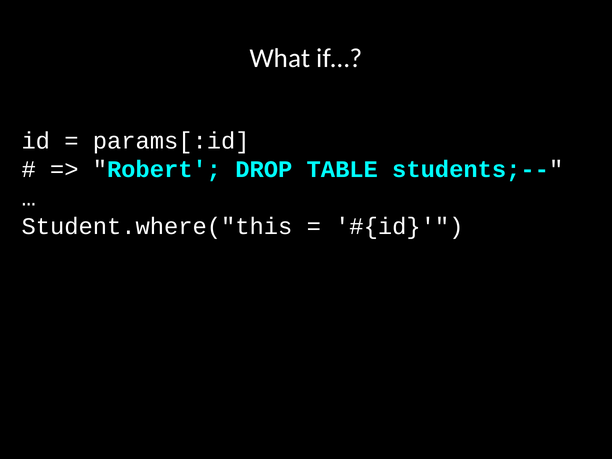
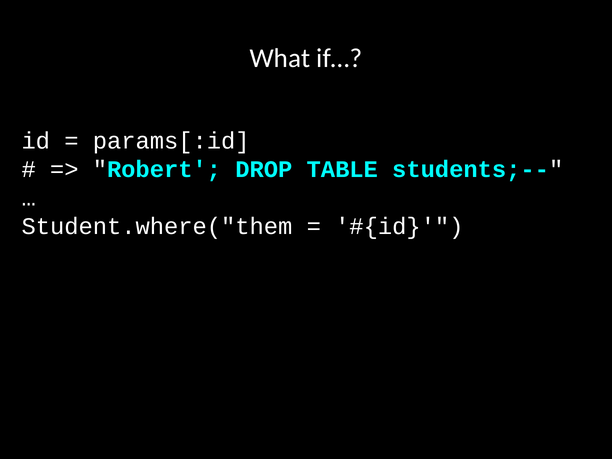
Student.where("this: Student.where("this -> Student.where("them (157, 227)
